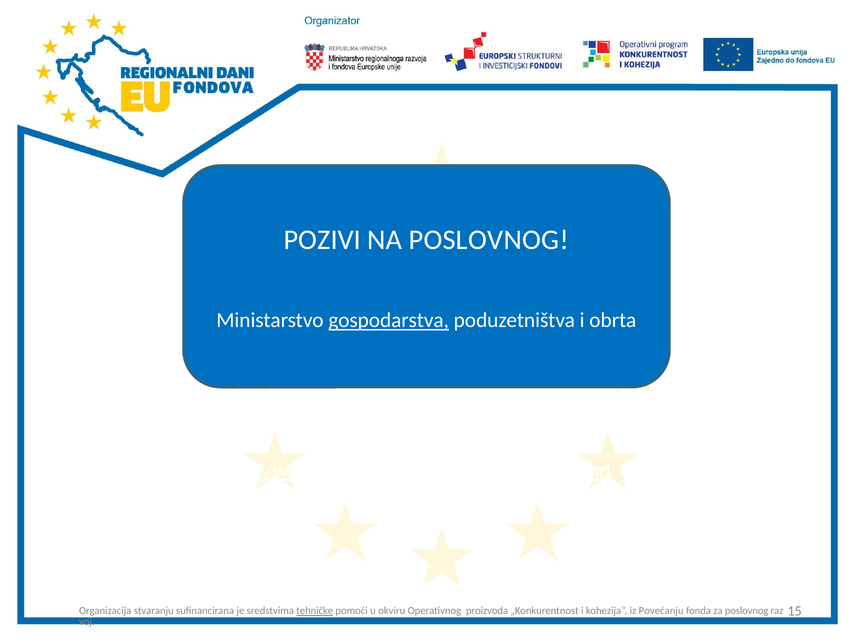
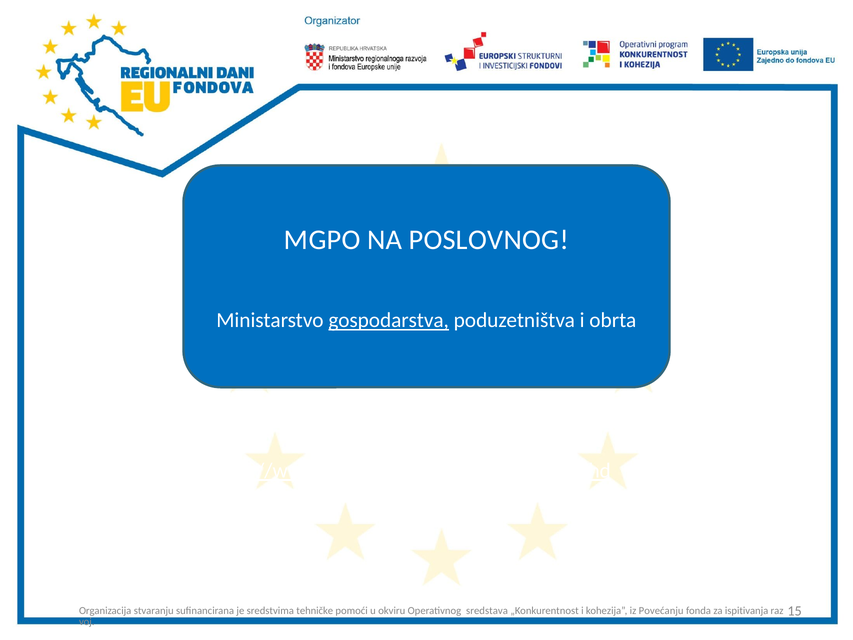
POZIVI: POZIVI -> MGPO (322, 240)
tehničke underline: present -> none (315, 611)
proizvoda: proizvoda -> sredstava (487, 611)
za poslovnog: poslovnog -> ispitivanja (747, 611)
